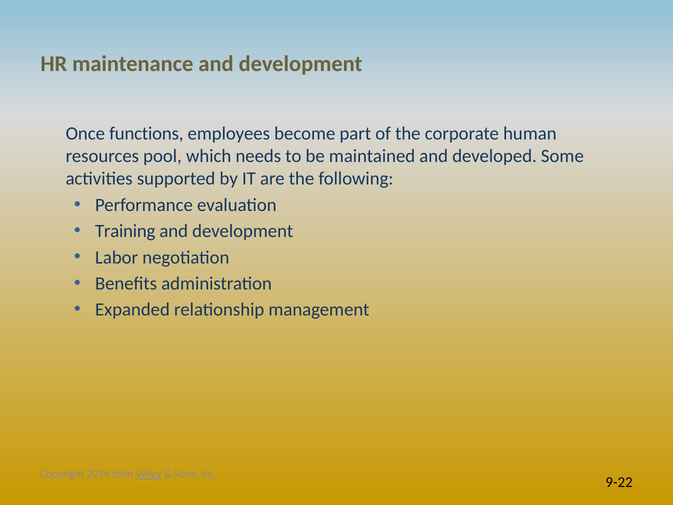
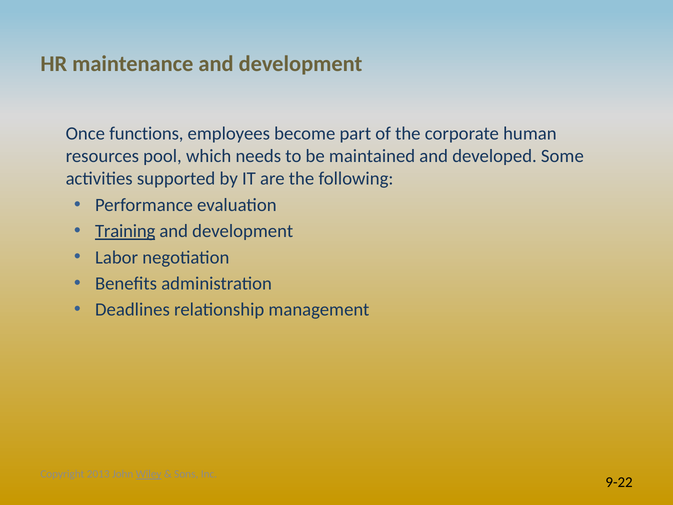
Training underline: none -> present (125, 231)
Expanded: Expanded -> Deadlines (132, 310)
2016: 2016 -> 2013 (98, 474)
